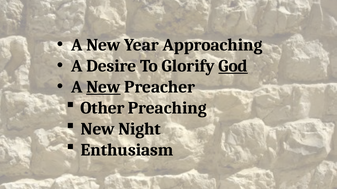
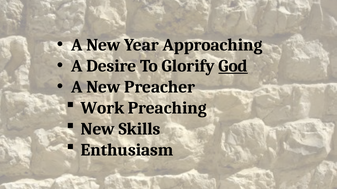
New underline: present -> none (103, 87)
Other: Other -> Work (102, 108)
Night: Night -> Skills (140, 129)
